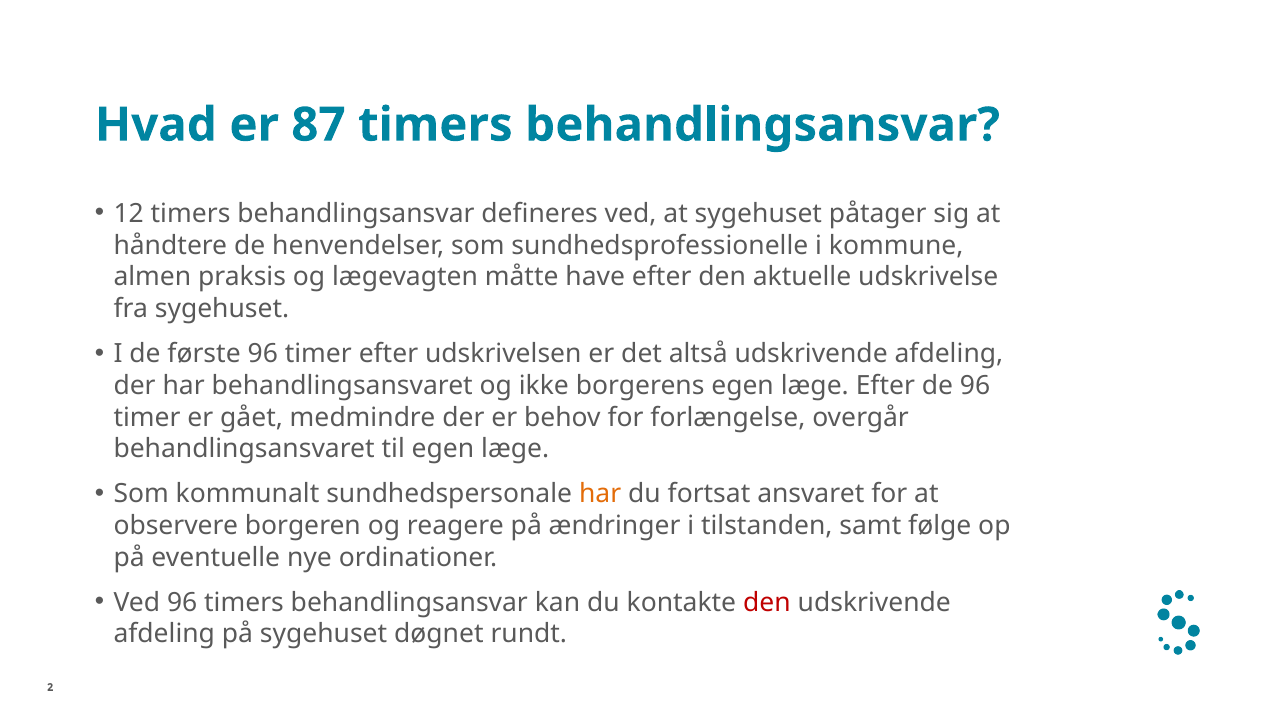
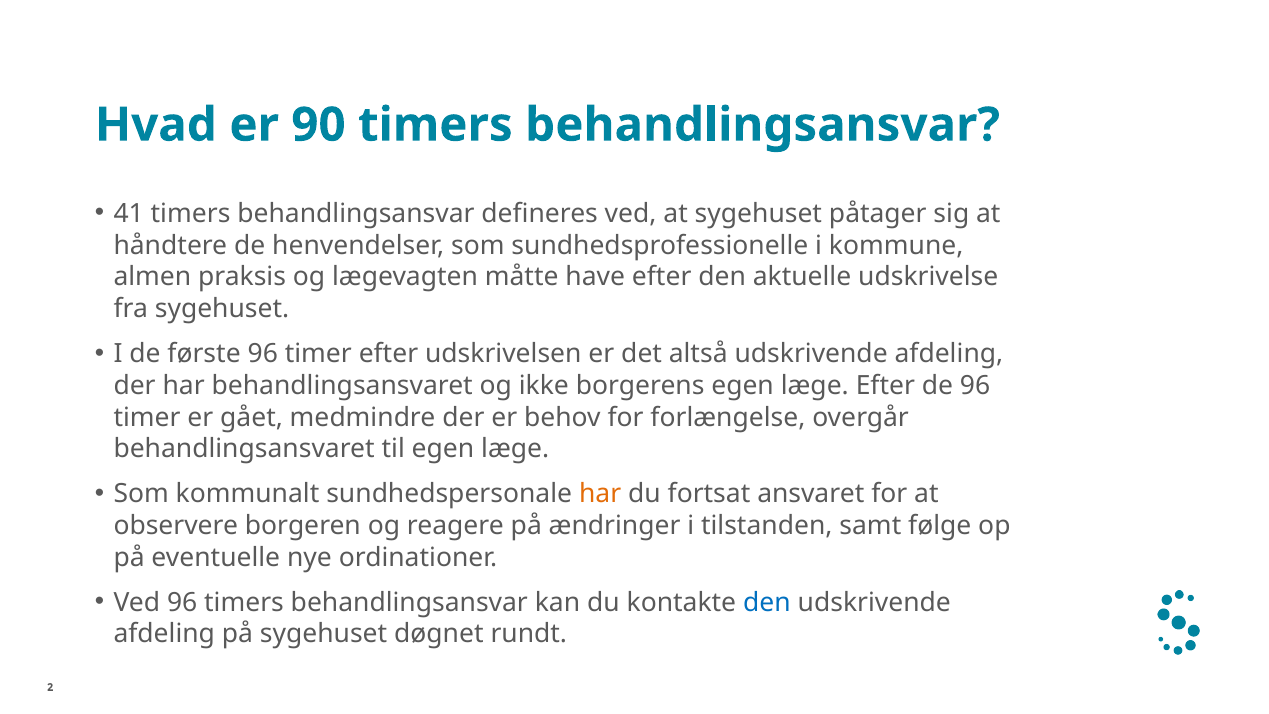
87: 87 -> 90 (318, 125)
12: 12 -> 41 (129, 214)
den colour: red -> blue (767, 602)
